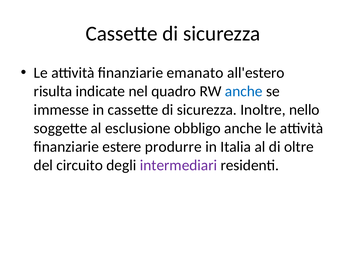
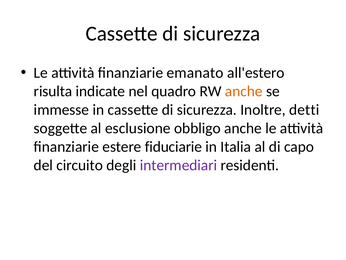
anche colour: blue -> orange (244, 91)
nello: nello -> detti (304, 109)
produrre: produrre -> fiduciarie (173, 146)
oltre: oltre -> capo (299, 146)
